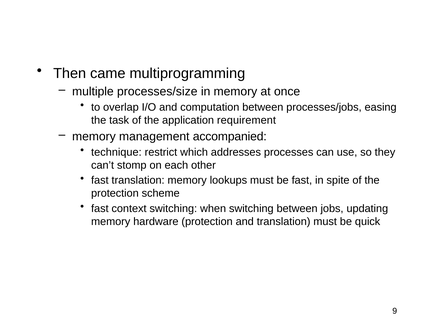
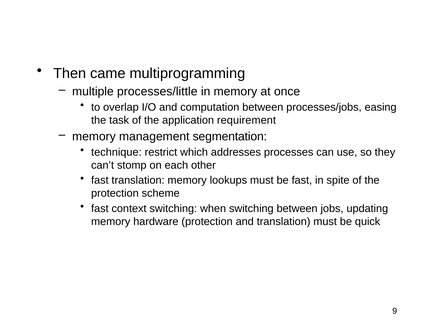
processes/size: processes/size -> processes/little (157, 91)
accompanied: accompanied -> segmentation (230, 137)
